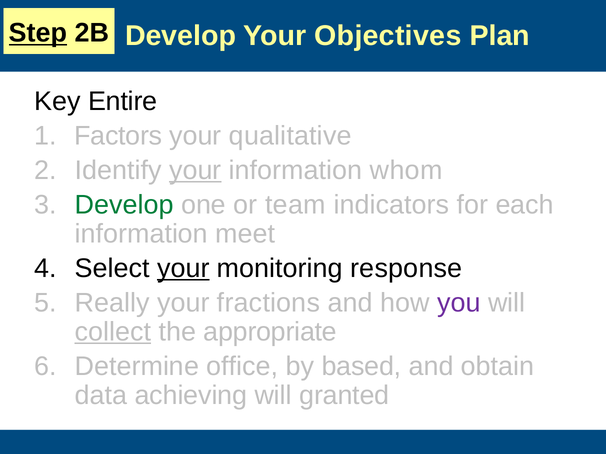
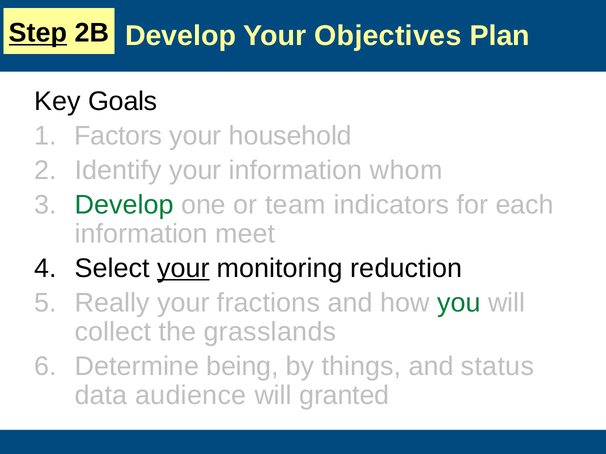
Entire: Entire -> Goals (123, 101)
qualitative: qualitative -> household (290, 136)
your underline: present -> none (195, 170)
response: response -> reduction (406, 268)
you colour: purple -> green (459, 303)
collect underline: present -> none (113, 332)
appropriate: appropriate -> grasslands (270, 332)
office: office -> being (243, 367)
based: based -> things (361, 367)
obtain: obtain -> status (498, 367)
achieving: achieving -> audience (191, 396)
